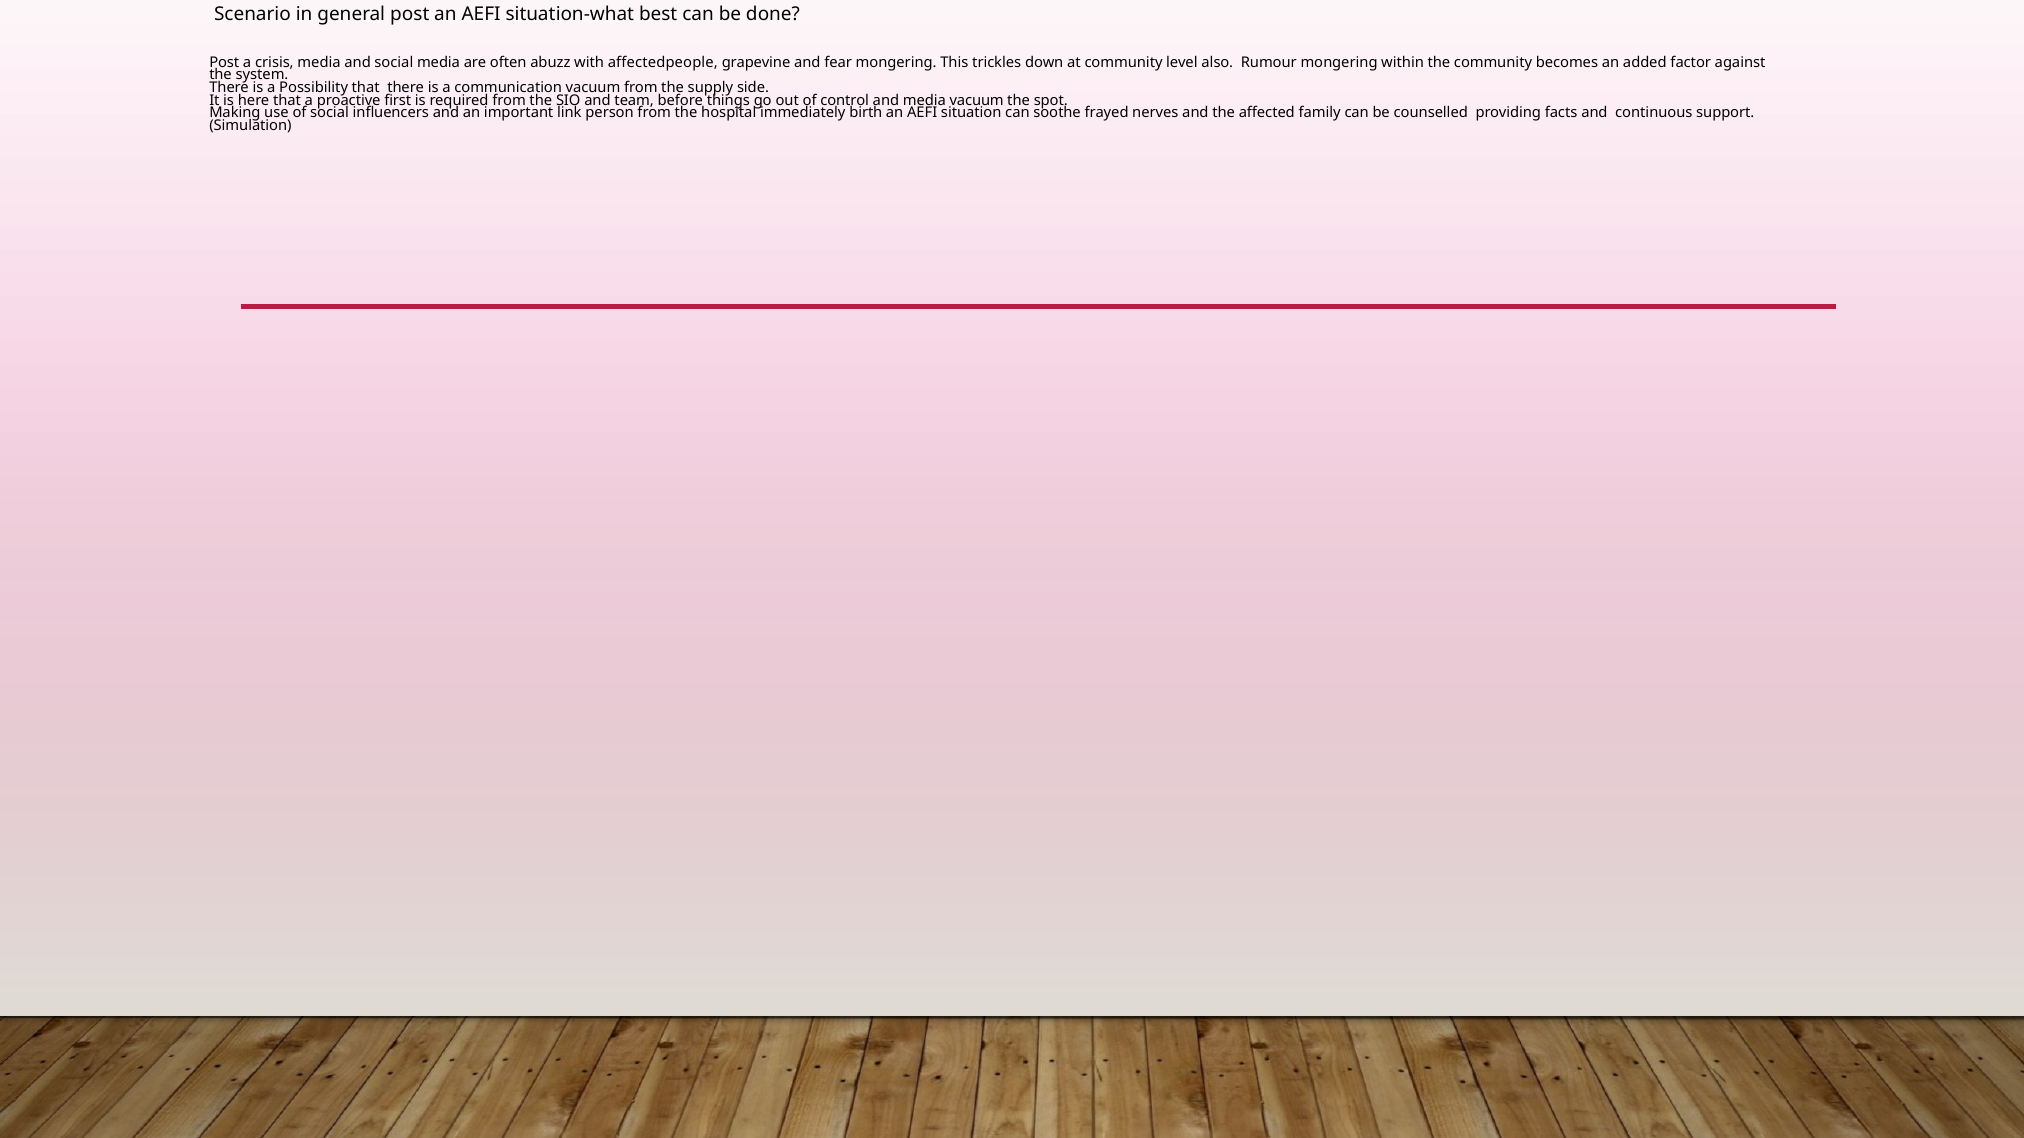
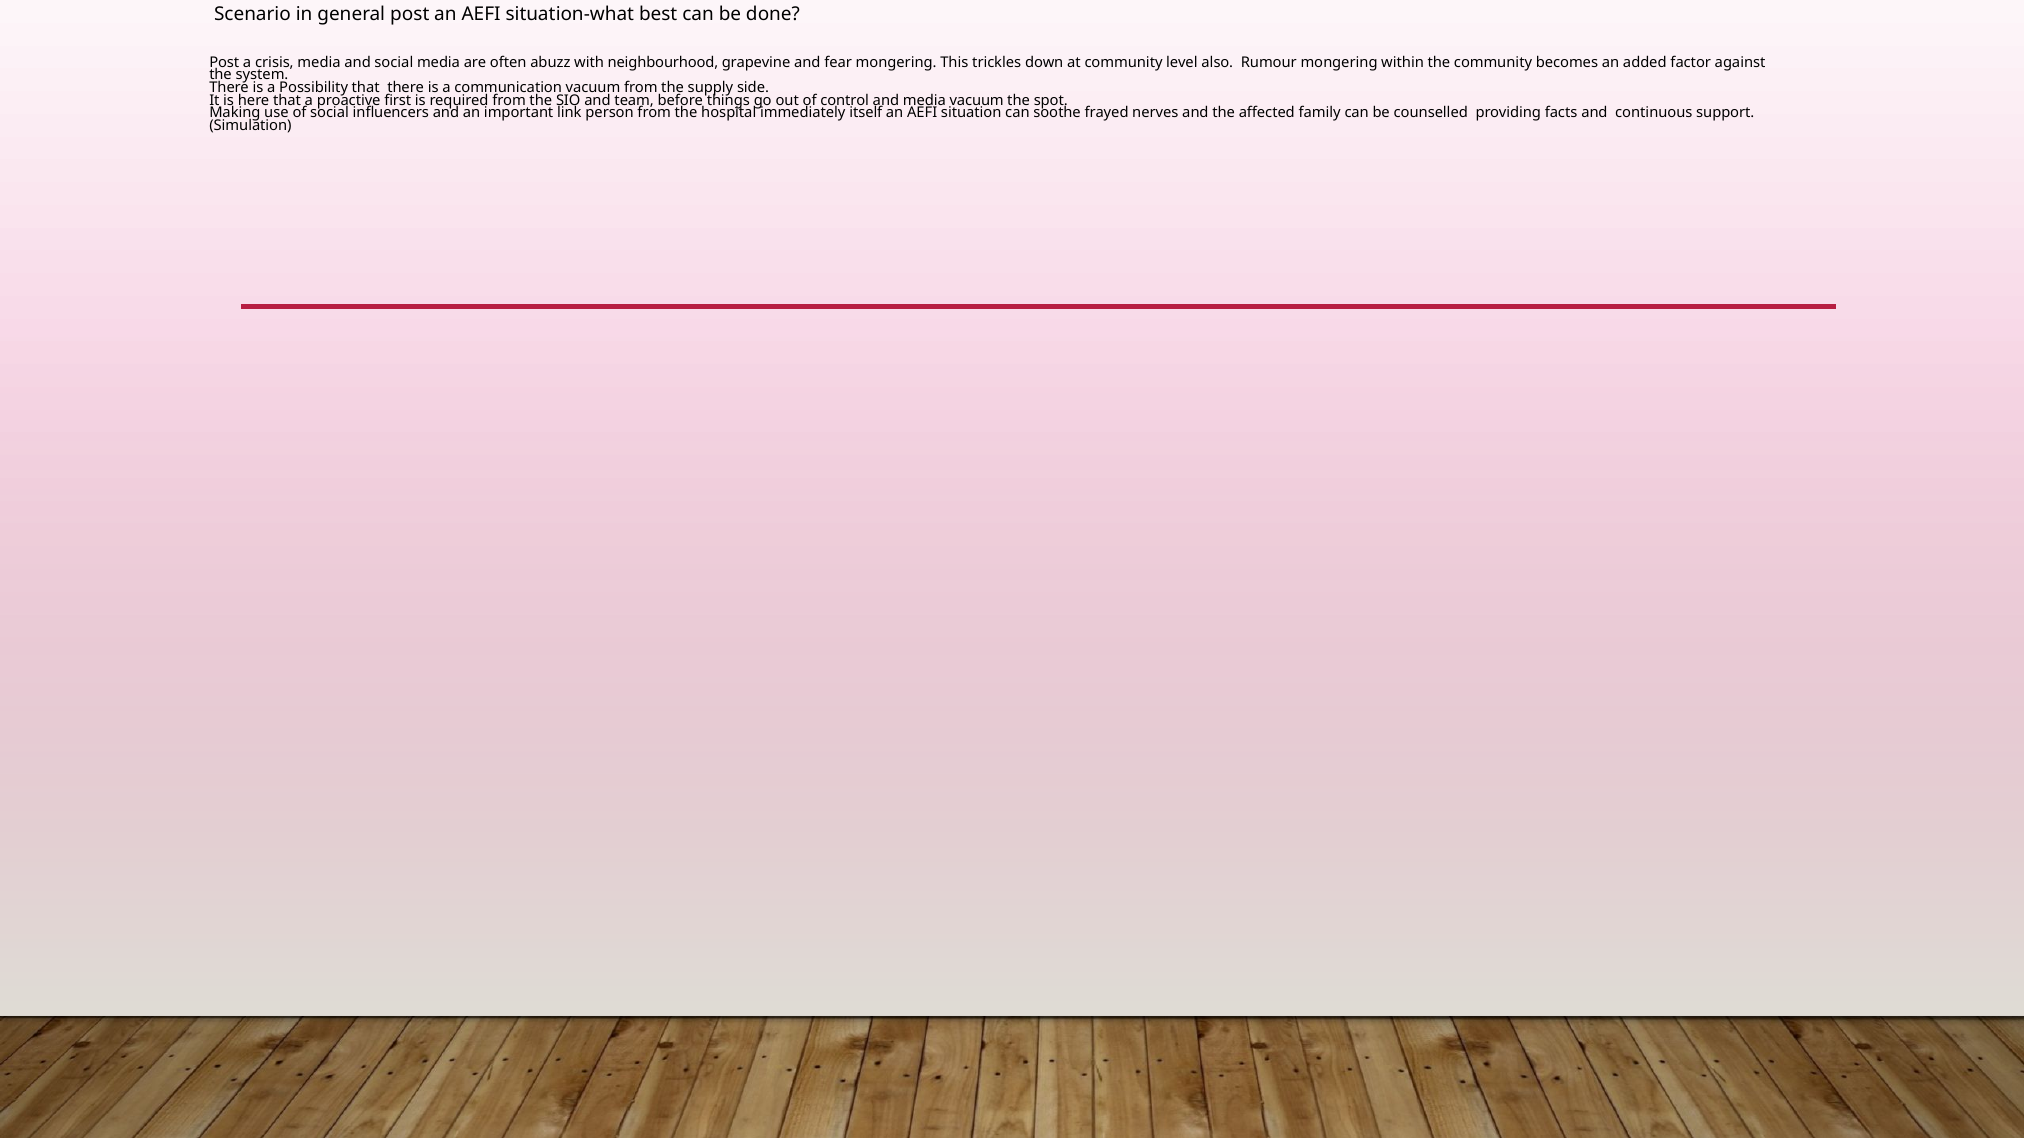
affectedpeople: affectedpeople -> neighbourhood (663, 62)
birth: birth -> itself (866, 113)
